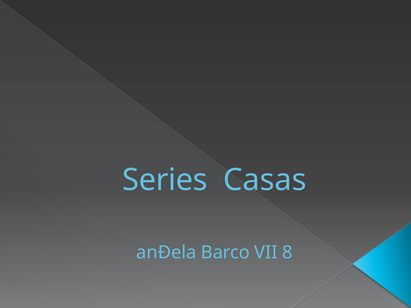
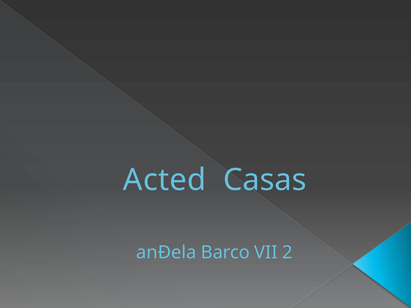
Series: Series -> Acted (165, 180)
8: 8 -> 2 (288, 253)
